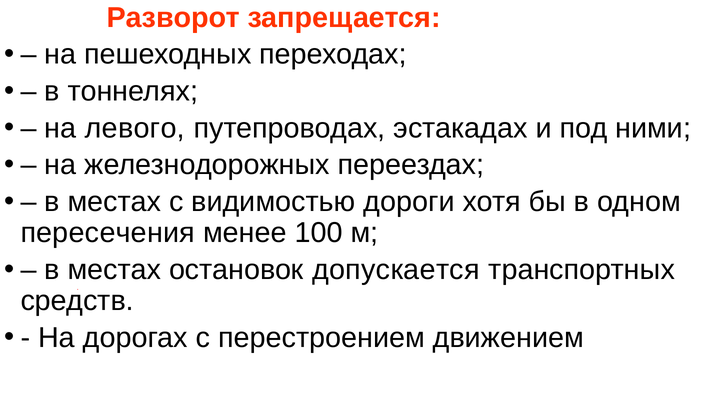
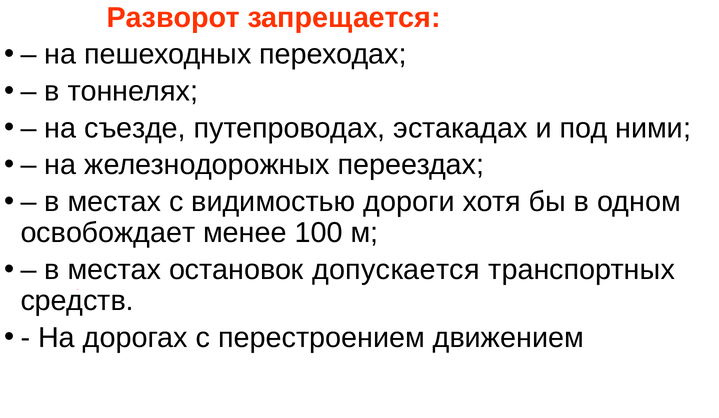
левого: левого -> съезде (135, 128)
пересечения: пересечения -> освобождает (108, 233)
